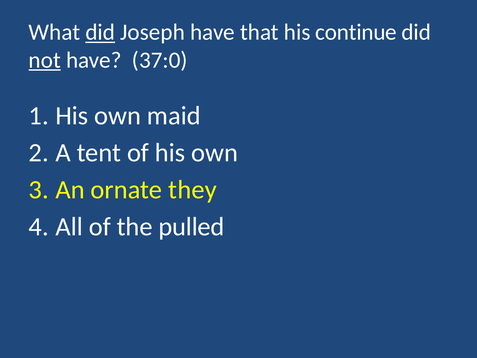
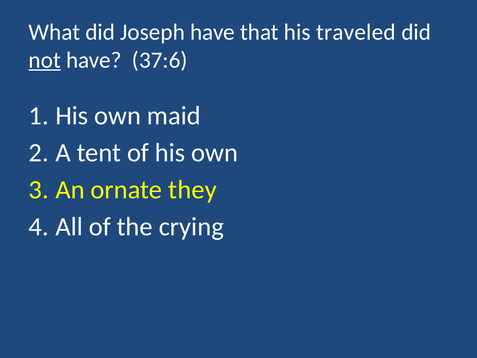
did underline: present -> none (100, 32)
continue: continue -> traveled (356, 32)
37:0: 37:0 -> 37:6 (160, 60)
pulled: pulled -> crying (191, 227)
